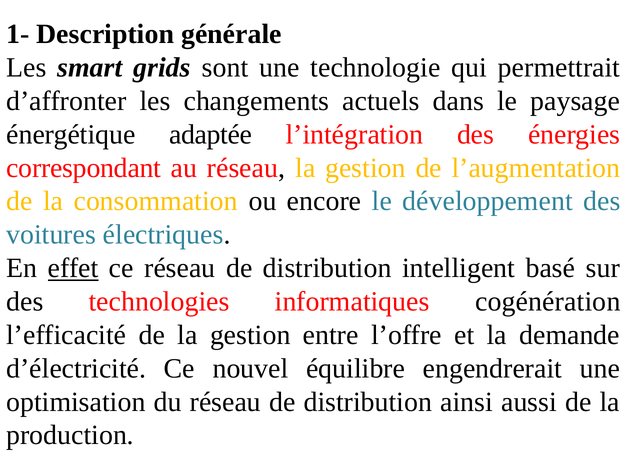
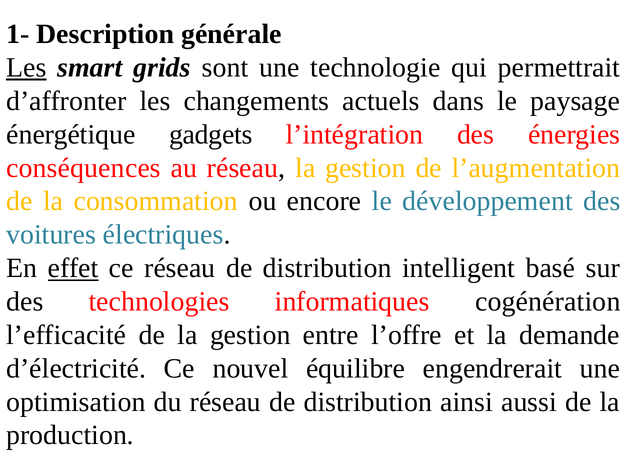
Les underline: none -> present (26, 68)
adaptée: adaptée -> gadgets (211, 134)
correspondant: correspondant -> conséquences (84, 168)
